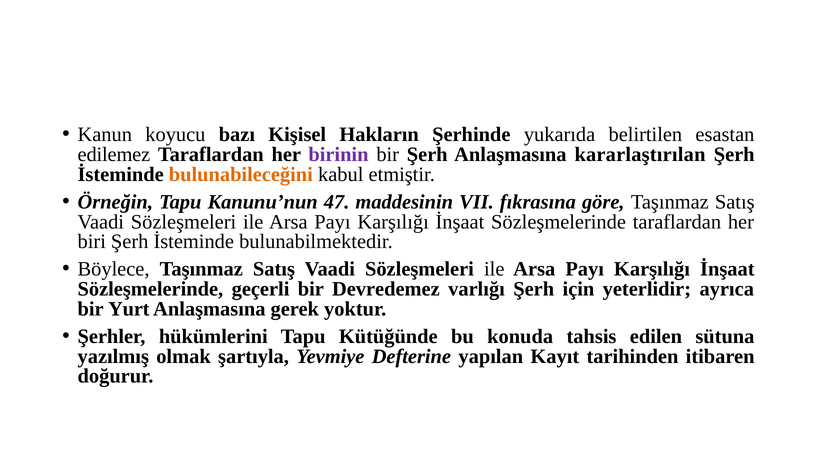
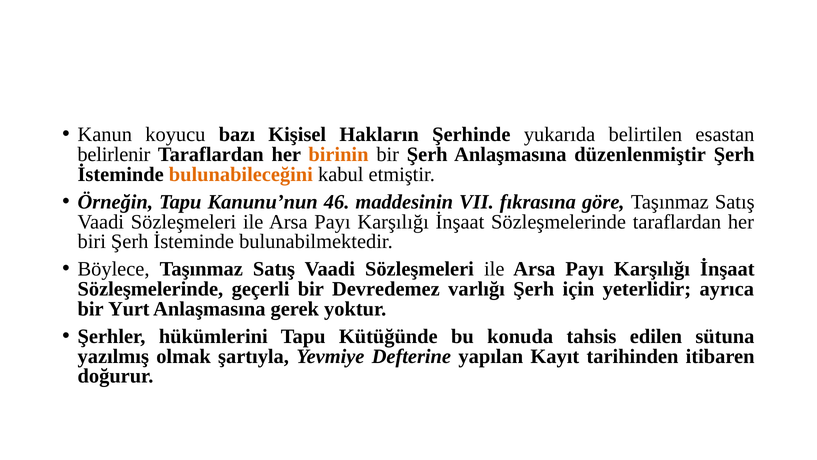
edilemez: edilemez -> belirlenir (114, 154)
birinin colour: purple -> orange (338, 154)
kararlaştırılan: kararlaştırılan -> düzenlenmiştir (640, 154)
47: 47 -> 46 (337, 202)
